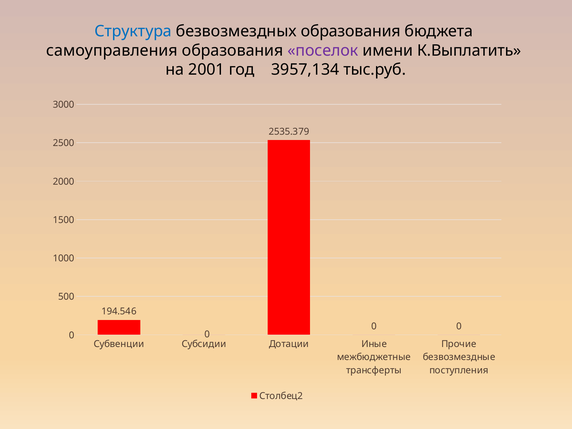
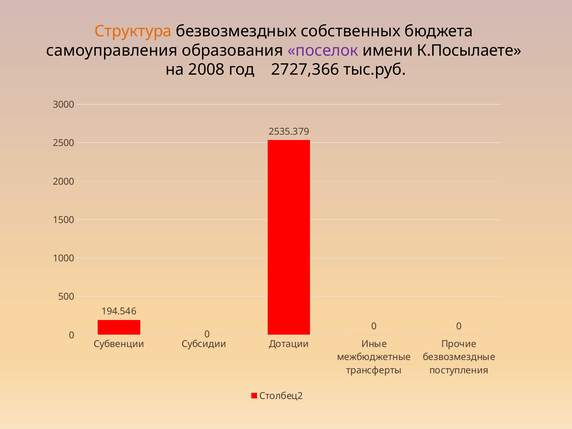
Структура colour: blue -> orange (133, 31)
безвозмездных образования: образования -> собственных (351, 31)
К.Выплатить: К.Выплатить -> К.Посылаете (469, 50)
2001: 2001 -> 2008 (206, 69)
3957,134: 3957,134 -> 2727,366 (305, 69)
